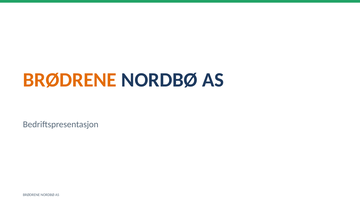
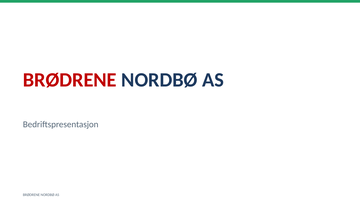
BRØDRENE colour: orange -> red (70, 80)
